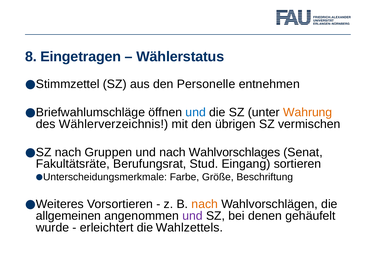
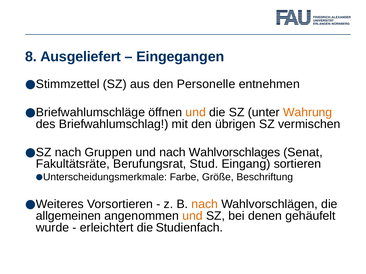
Eingetragen: Eingetragen -> Ausgeliefert (81, 57)
Wählerstatus: Wählerstatus -> Eingegangen (180, 57)
und colour: blue -> orange (196, 113)
Wählerverzeichnis: Wählerverzeichnis -> Briefwahlumschlag (114, 124)
und colour: purple -> orange (193, 216)
Wahlzettels: Wahlzettels -> Studienfach (189, 228)
